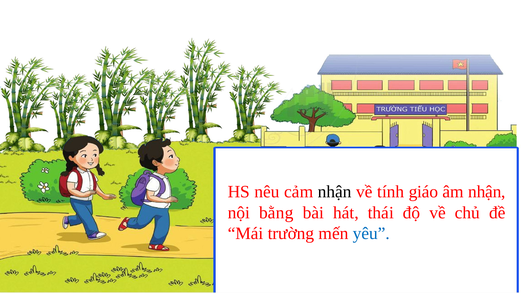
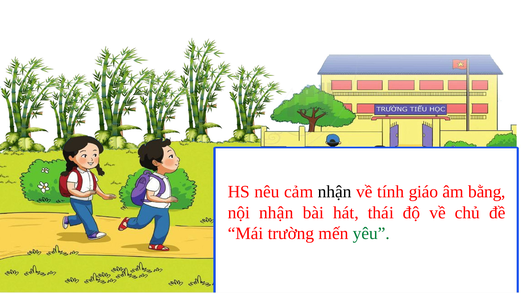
âm nhận: nhận -> bằng (487, 192)
nội bằng: bằng -> nhận (276, 213)
yêu colour: blue -> green (371, 234)
